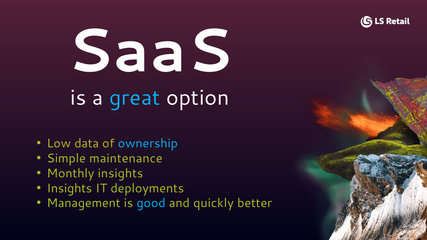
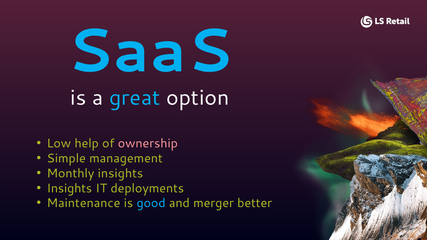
SaaS colour: white -> light blue (150, 51)
data: data -> help (87, 144)
ownership colour: light blue -> pink (148, 144)
maintenance: maintenance -> management (126, 158)
Management: Management -> Maintenance (83, 203)
quickly: quickly -> merger (214, 203)
